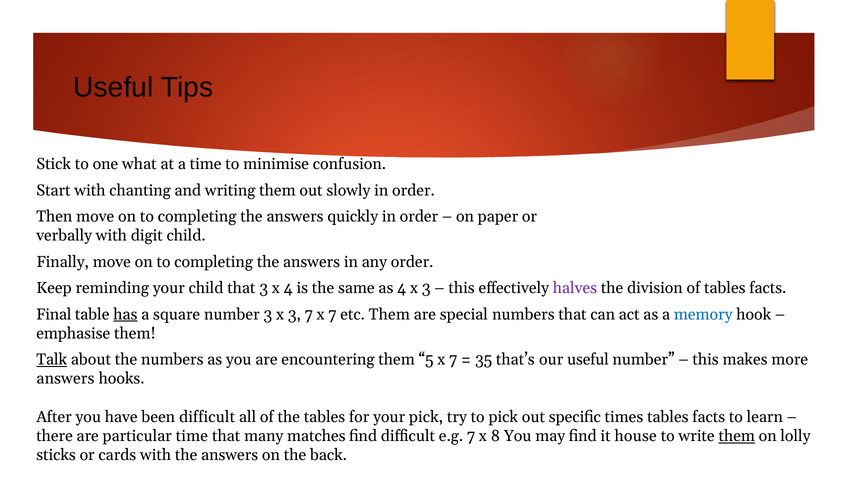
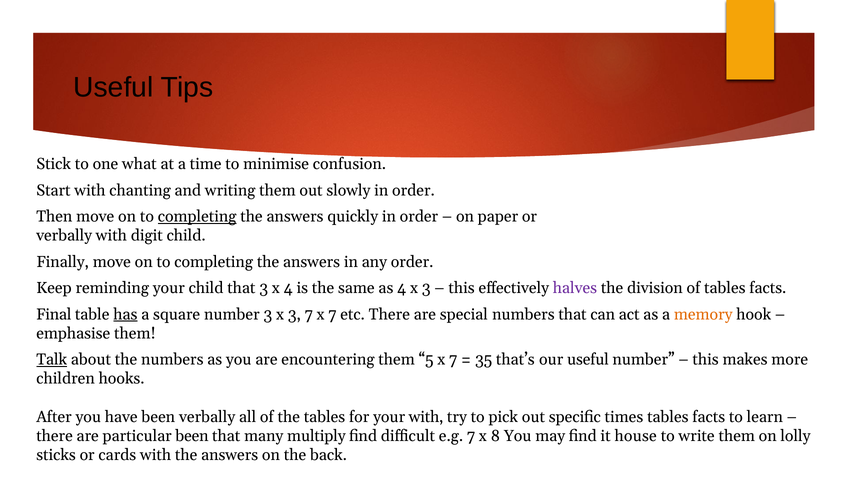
completing underline: none -> present (197, 217)
etc Them: Them -> There (389, 314)
memory colour: blue -> orange (703, 314)
answers: answers -> children (66, 379)
been difficult: difficult -> verbally (207, 417)
your pick: pick -> with (426, 417)
particular time: time -> been (192, 436)
matches: matches -> multiply (316, 436)
them underline: present -> none (737, 436)
